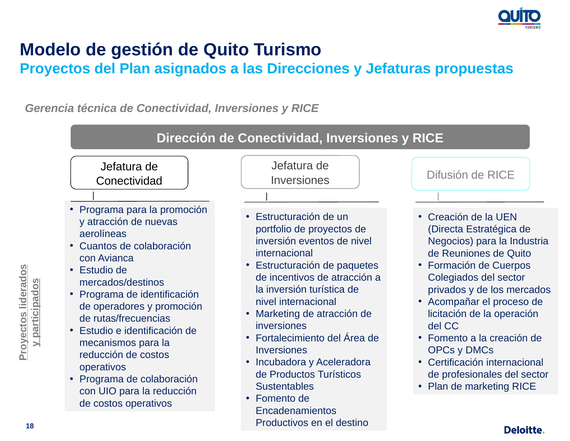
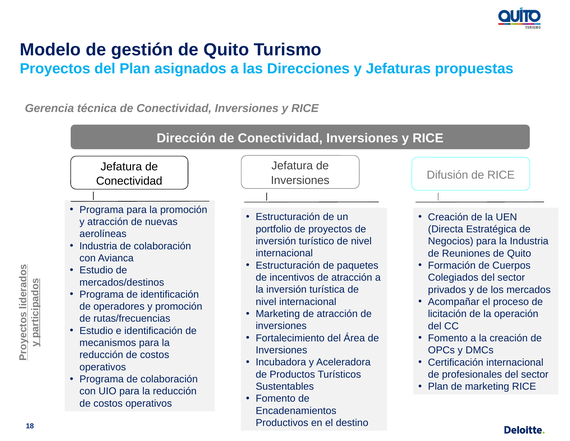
eventos: eventos -> turístico (316, 241)
Cuantos: Cuantos -> Industria (98, 246)
